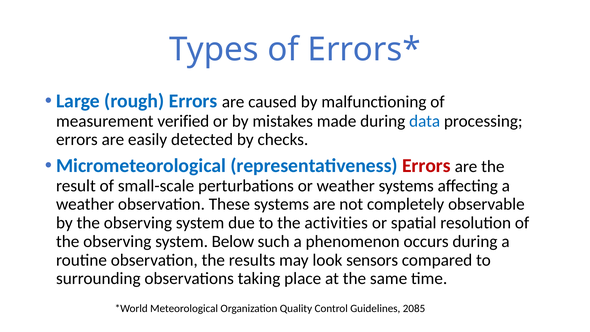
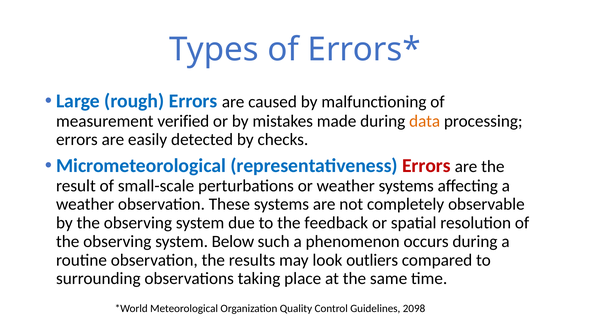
data colour: blue -> orange (425, 121)
activities: activities -> feedback (336, 223)
sensors: sensors -> outliers (372, 260)
2085: 2085 -> 2098 (414, 308)
